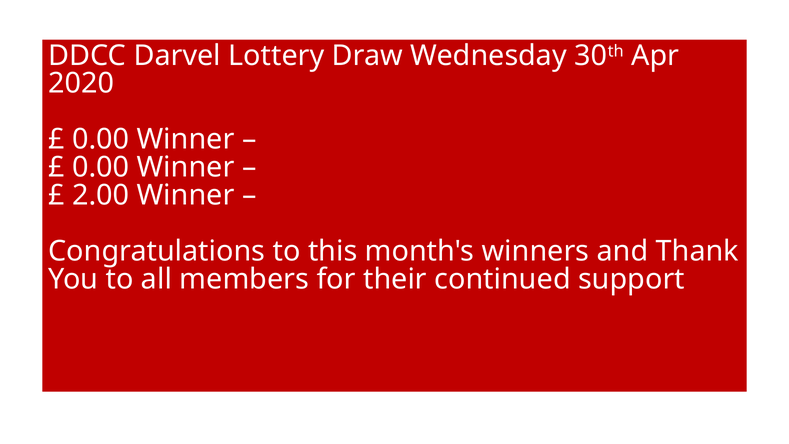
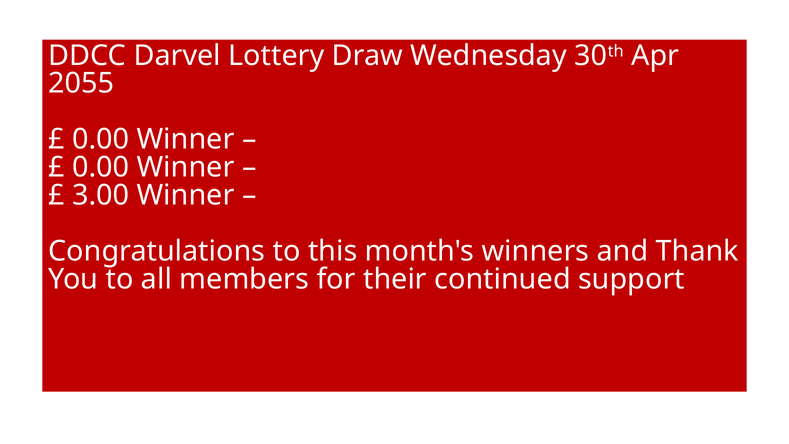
2020: 2020 -> 2055 (81, 83)
2.00: 2.00 -> 3.00 (101, 195)
